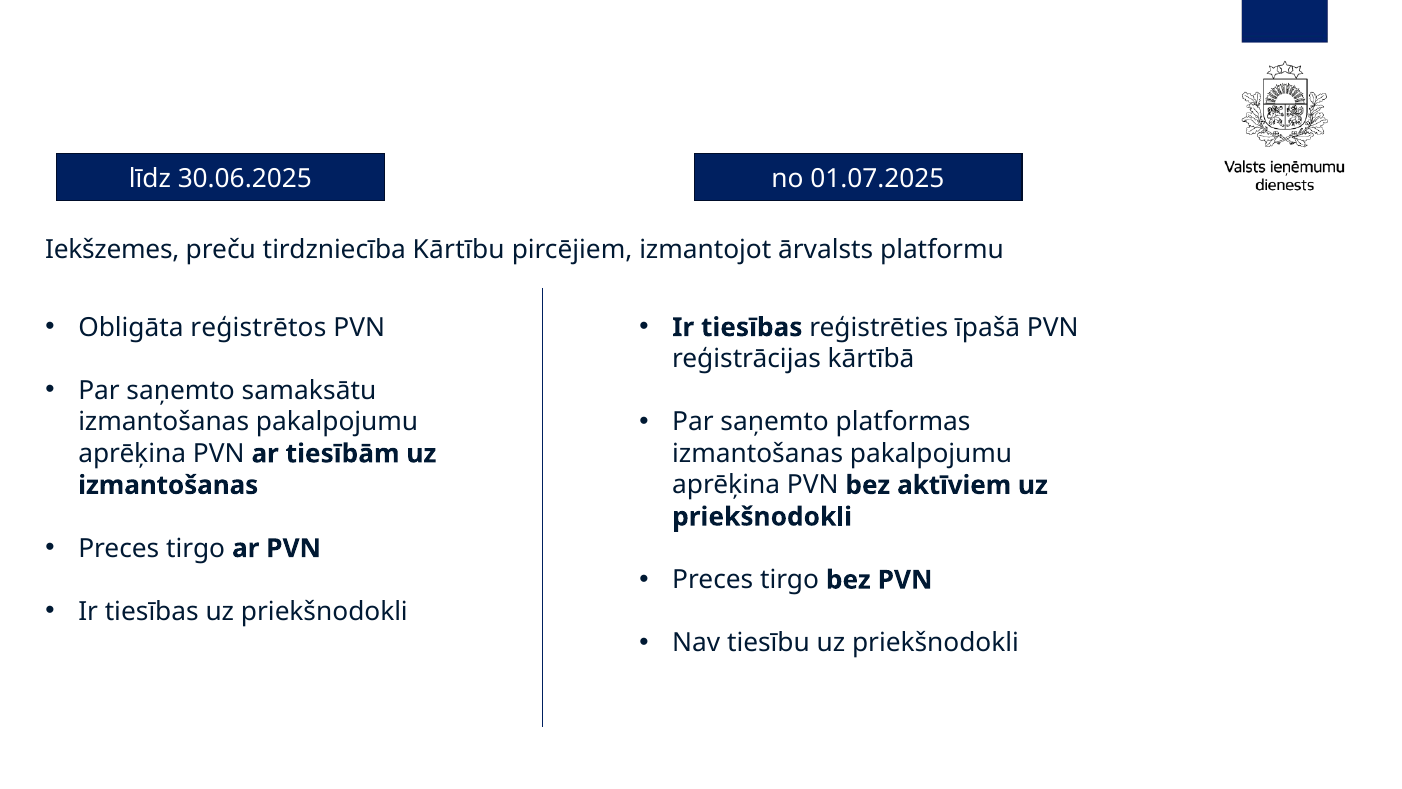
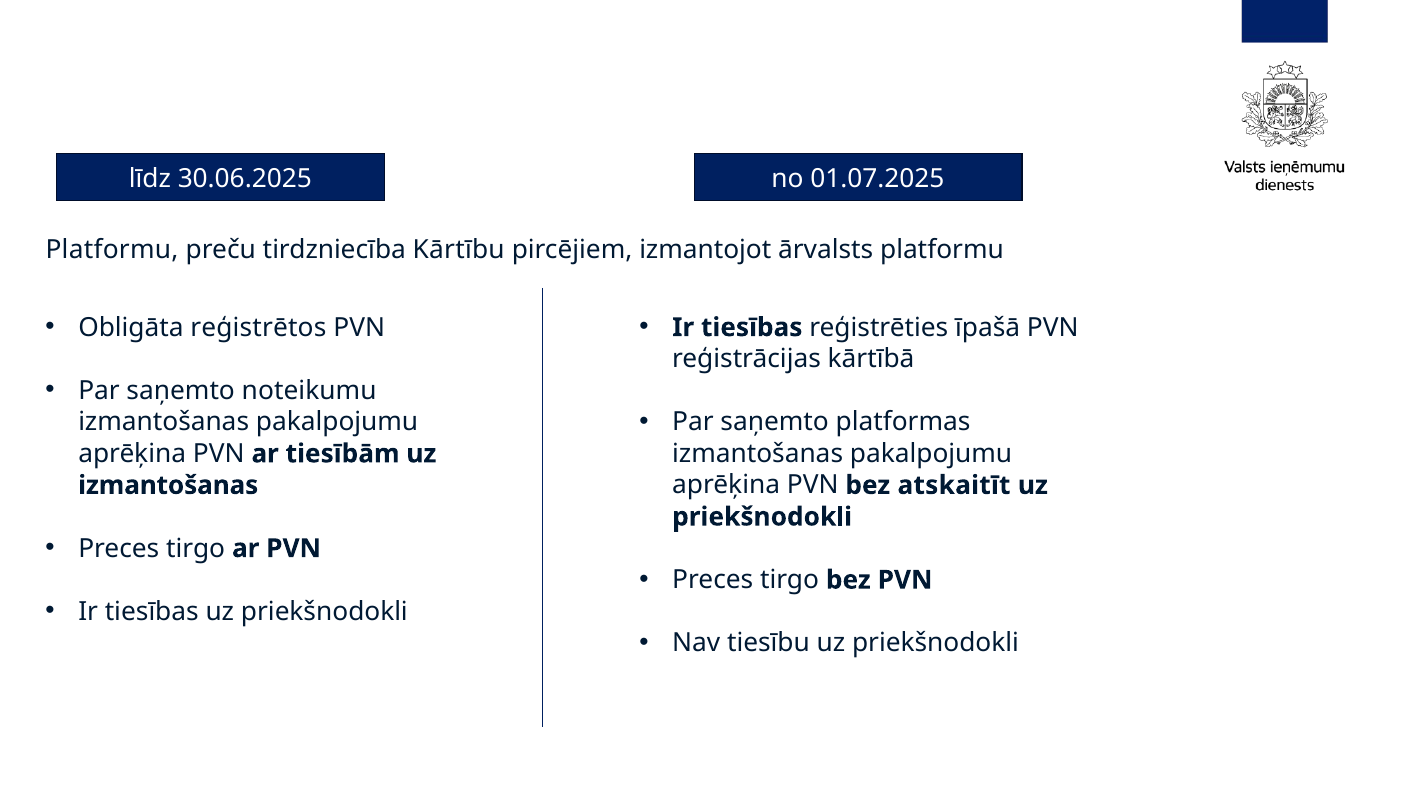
Iekšzemes: Iekšzemes -> Platformu (112, 250)
samaksātu: samaksātu -> noteikumu (309, 390)
aktīviem: aktīviem -> atskaitīt (954, 485)
